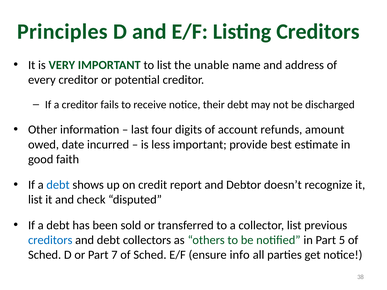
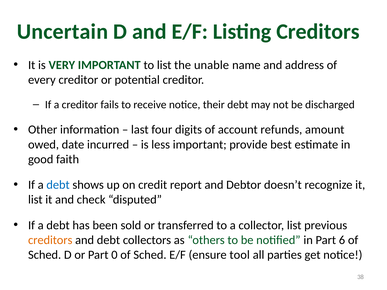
Principles: Principles -> Uncertain (62, 32)
creditors colour: blue -> orange (50, 240)
5: 5 -> 6 (342, 240)
7: 7 -> 0 (114, 255)
info: info -> tool (240, 255)
